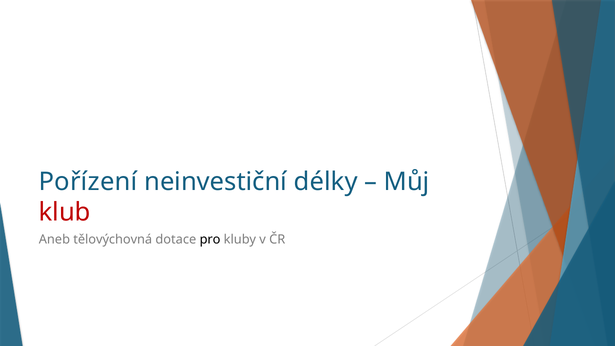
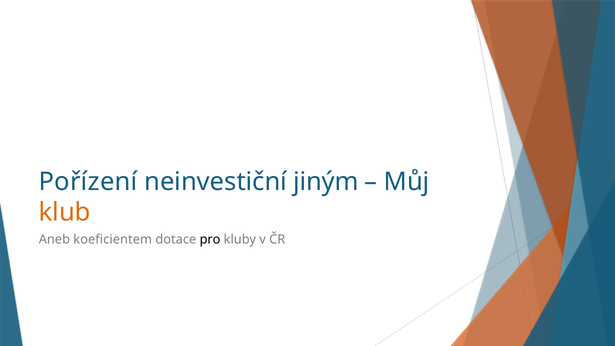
délky: délky -> jiným (326, 182)
klub colour: red -> orange (65, 212)
tělovýchovná: tělovýchovná -> koeficientem (113, 239)
